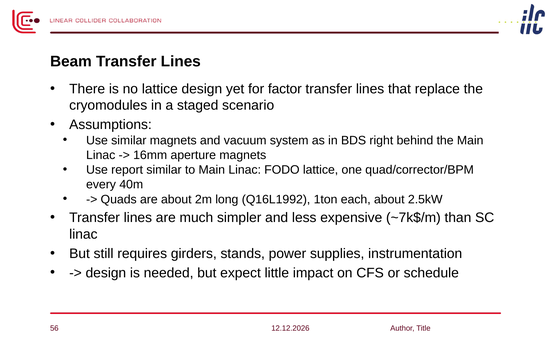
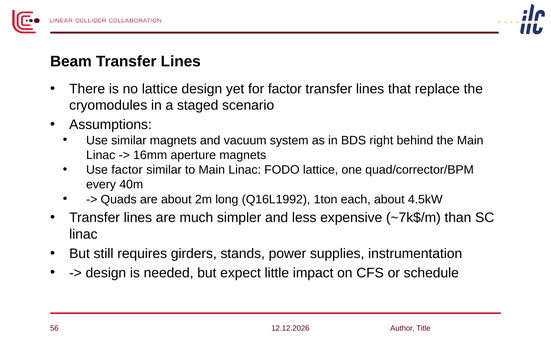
Use report: report -> factor (127, 170)
2.5kW: 2.5kW -> 4.5kW (425, 200)
